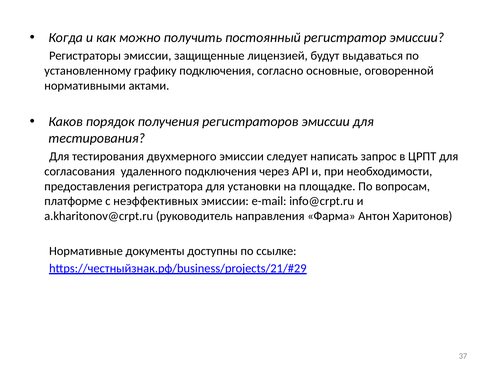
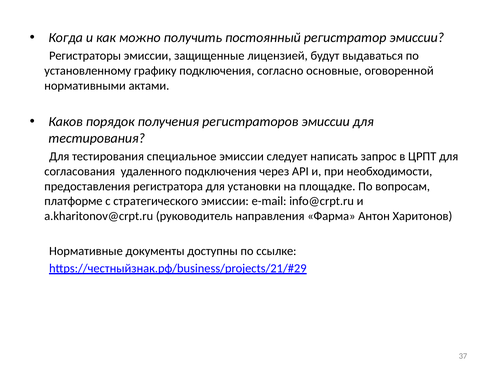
двухмерного: двухмерного -> специальное (182, 156)
неэффективных: неэффективных -> стратегического (156, 201)
